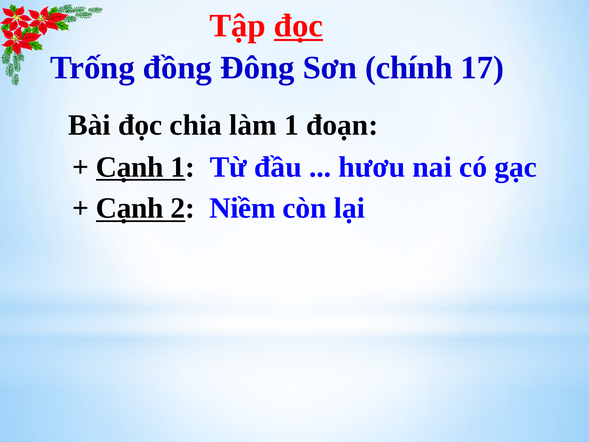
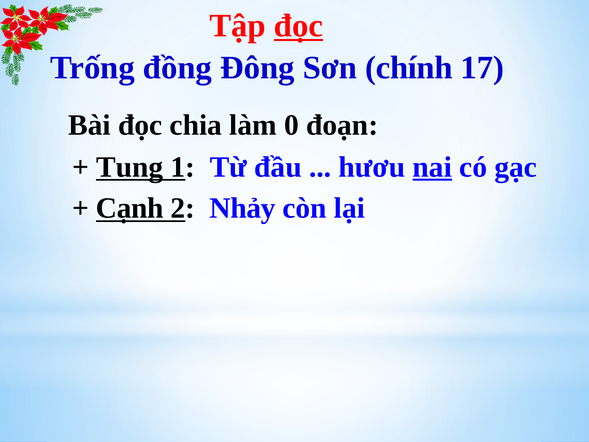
làm 1: 1 -> 0 (291, 125)
Cạnh: Cạnh -> Tung (130, 167)
nai underline: none -> present (432, 167)
Niềm: Niềm -> Nhảy (243, 208)
